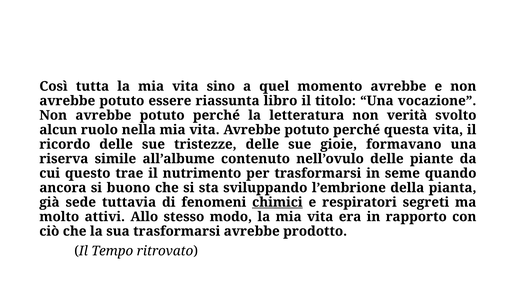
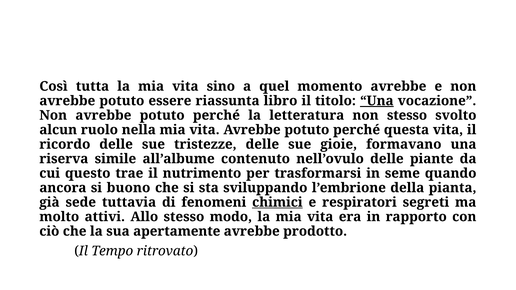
Una underline: none -> present (377, 101)
non verità: verità -> stesso (407, 115)
sua trasformarsi: trasformarsi -> apertamente (177, 231)
